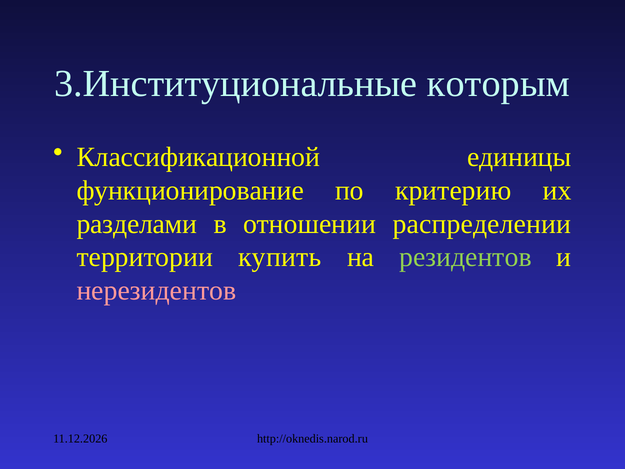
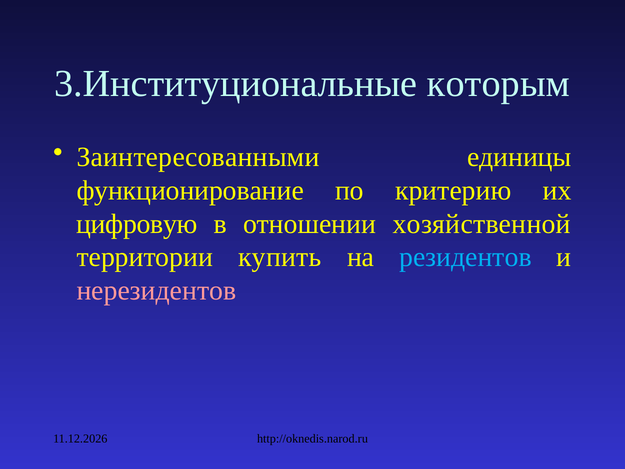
Классификационной: Классификационной -> Заинтересованными (198, 157)
разделами: разделами -> цифровую (137, 224)
распределении: распределении -> хозяйственной (482, 224)
резидентов colour: light green -> light blue (465, 257)
